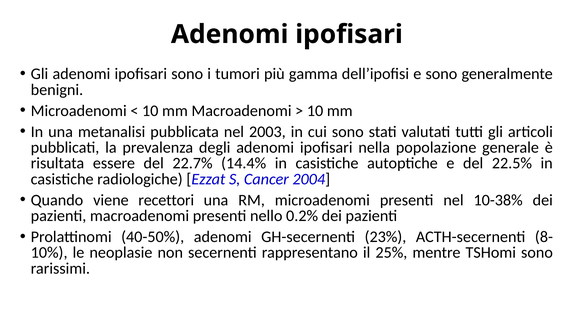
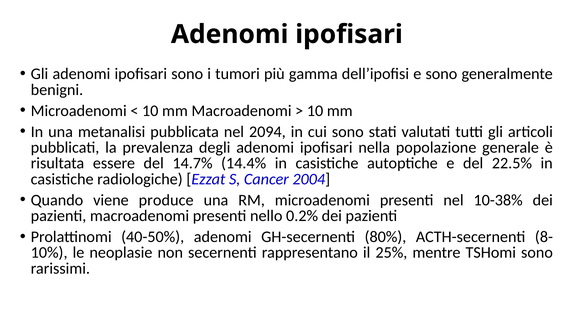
2003: 2003 -> 2094 (267, 132)
22.7%: 22.7% -> 14.7% (192, 163)
recettori: recettori -> produce (166, 200)
23%: 23% -> 80% (385, 237)
